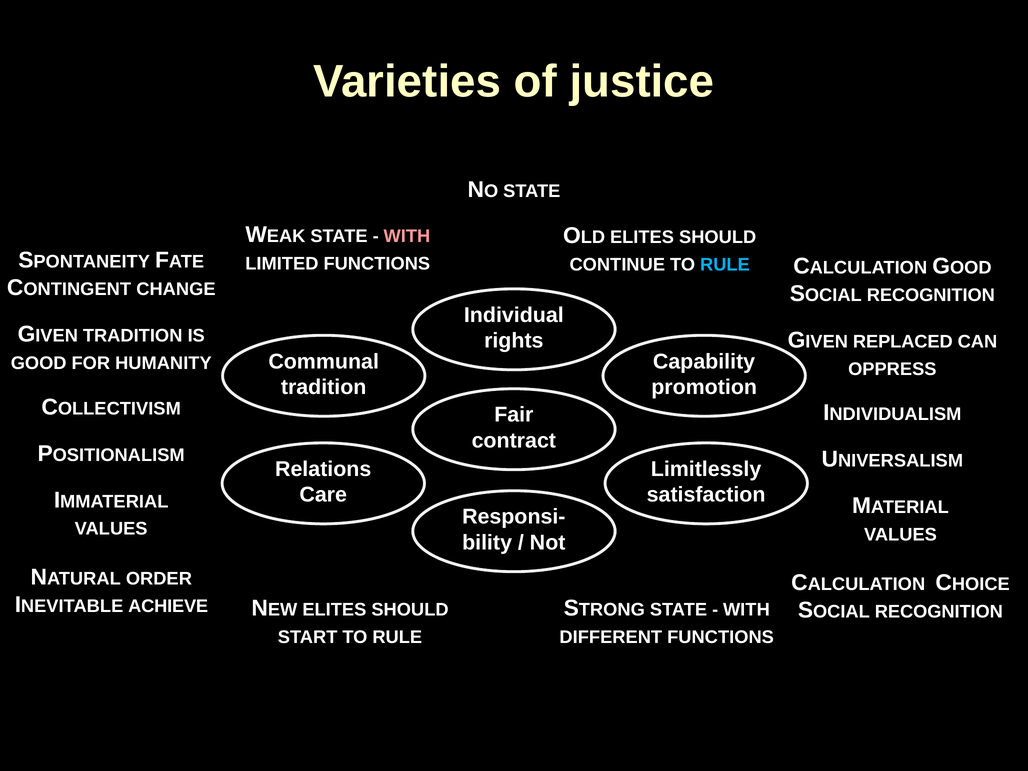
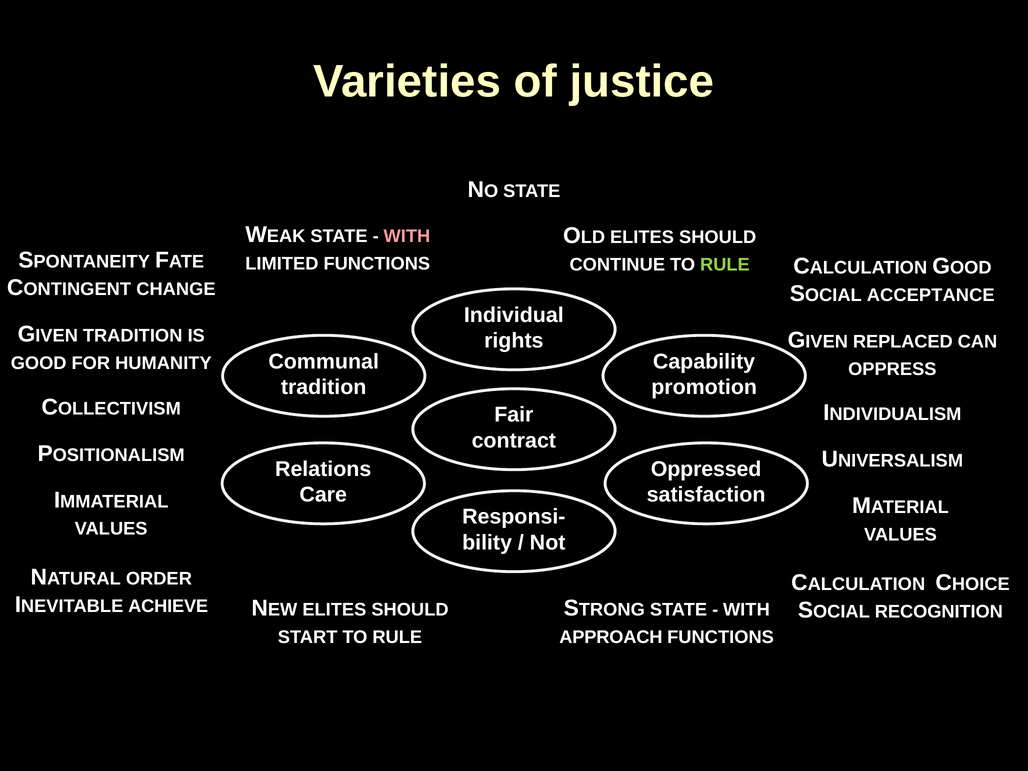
RULE colour: light blue -> light green (725, 265)
RECOGNITION: RECOGNITION -> ACCEPTANCE (931, 295)
Limitlessly: Limitlessly -> Oppressed (706, 469)
DIFFERENT: DIFFERENT -> APPROACH (611, 637)
